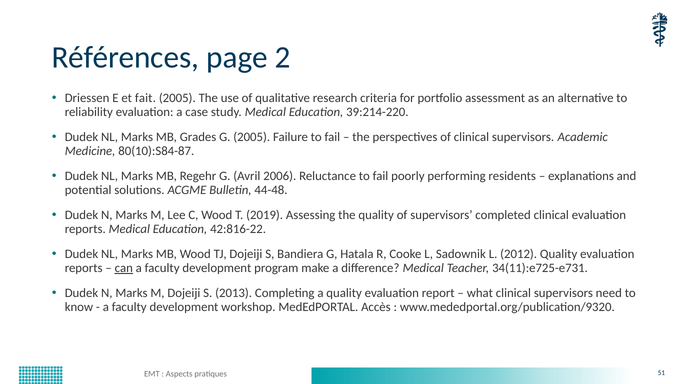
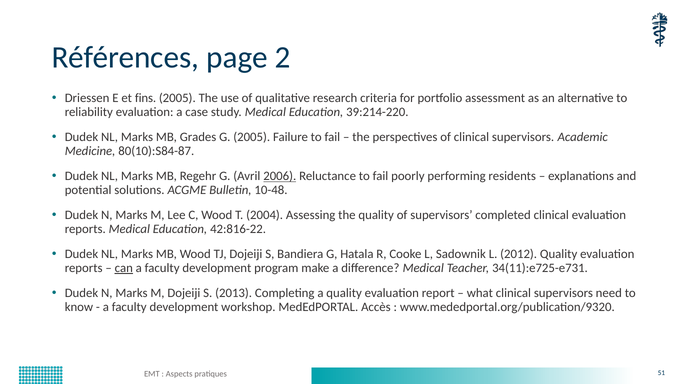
fait: fait -> fins (146, 98)
2006 underline: none -> present (280, 176)
44-48: 44-48 -> 10-48 (271, 190)
2019: 2019 -> 2004 (265, 215)
